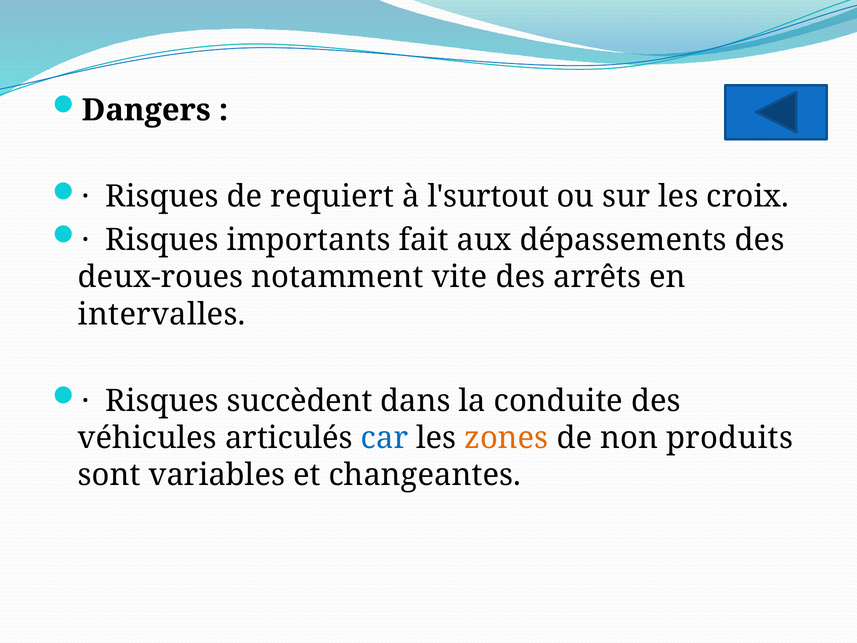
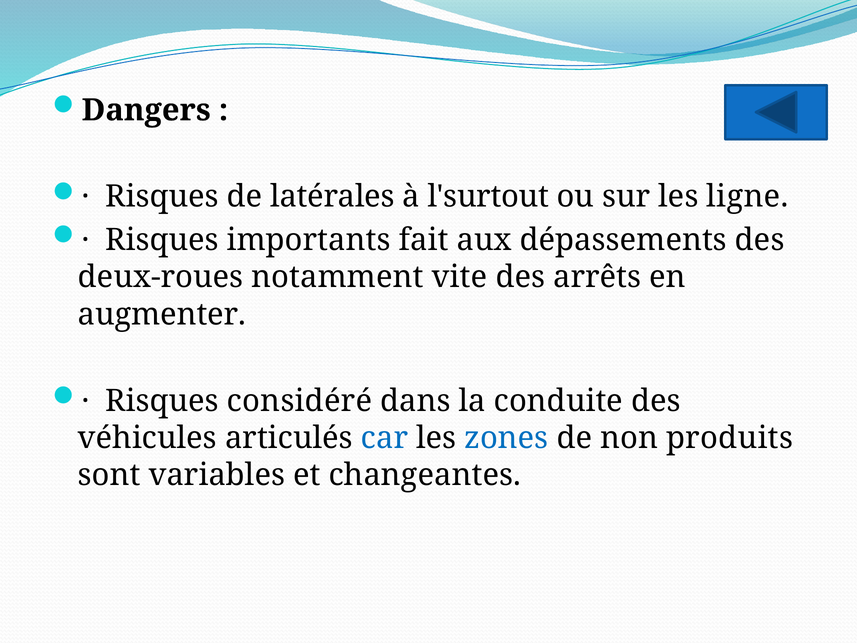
requiert: requiert -> latérales (333, 197)
croix: croix -> ligne (747, 197)
intervalles: intervalles -> augmenter (162, 314)
succèdent: succèdent -> considéré (299, 401)
zones colour: orange -> blue (506, 438)
